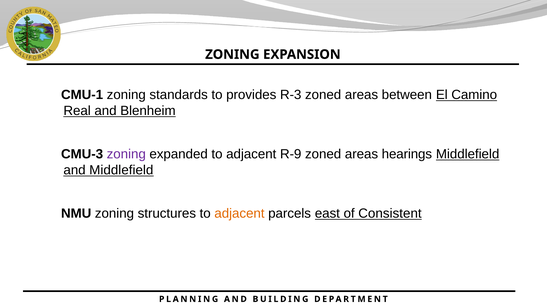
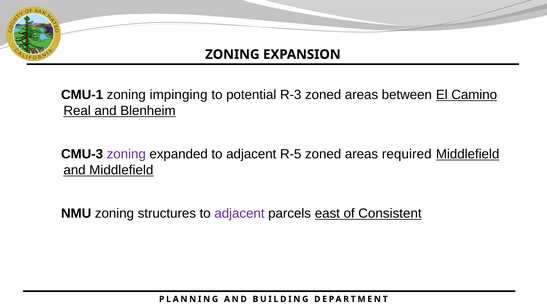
standards: standards -> impinging (179, 95)
provides: provides -> potential (251, 95)
R-9: R-9 -> R-5 (291, 154)
hearings: hearings -> required (407, 154)
adjacent colour: orange -> purple (239, 213)
